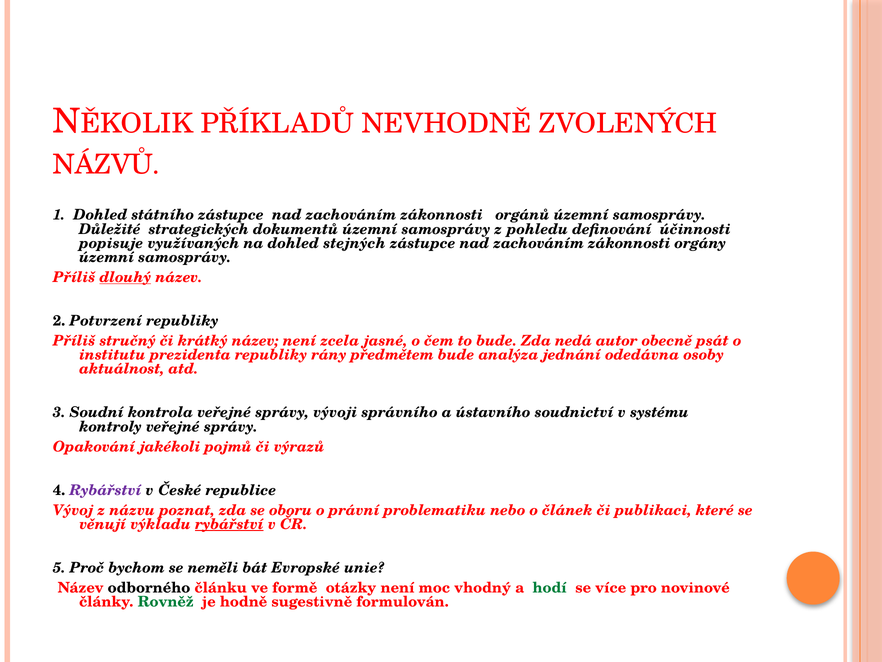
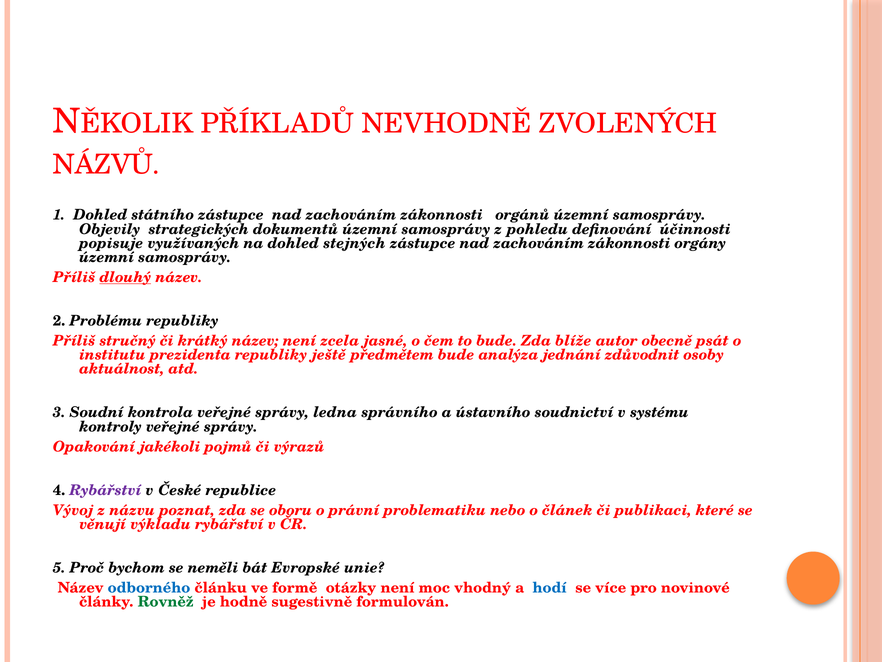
Důležité: Důležité -> Objevily (110, 229)
Potvrzení: Potvrzení -> Problému (106, 321)
nedá: nedá -> blíže (573, 341)
rány: rány -> ještě (329, 355)
odedávna: odedávna -> zdůvodnit (642, 355)
vývoji: vývoji -> ledna (335, 412)
rybářství underline: present -> none (229, 524)
odborného colour: black -> blue (149, 587)
hodí colour: green -> blue (550, 587)
